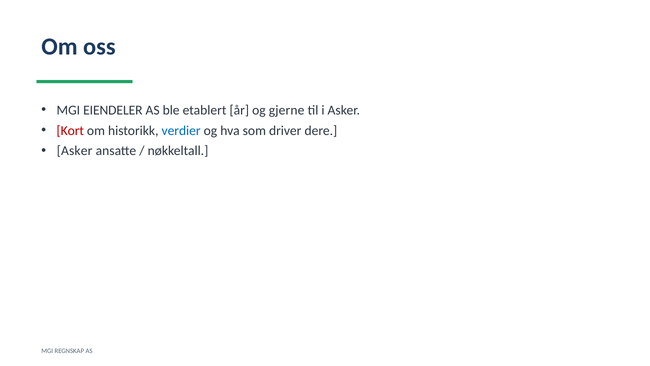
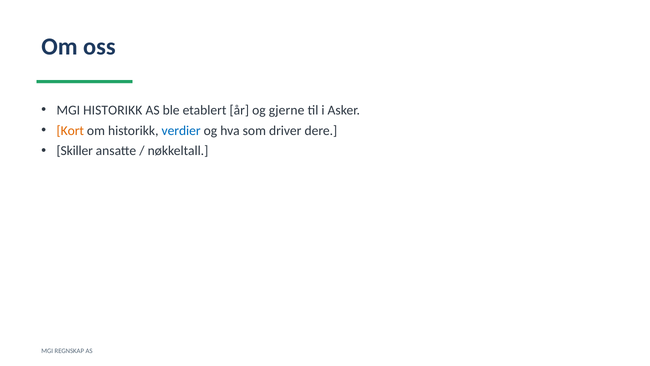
MGI EIENDELER: EIENDELER -> HISTORIKK (113, 110)
Kort colour: red -> orange (70, 130)
Asker: Asker -> Skiller (75, 151)
